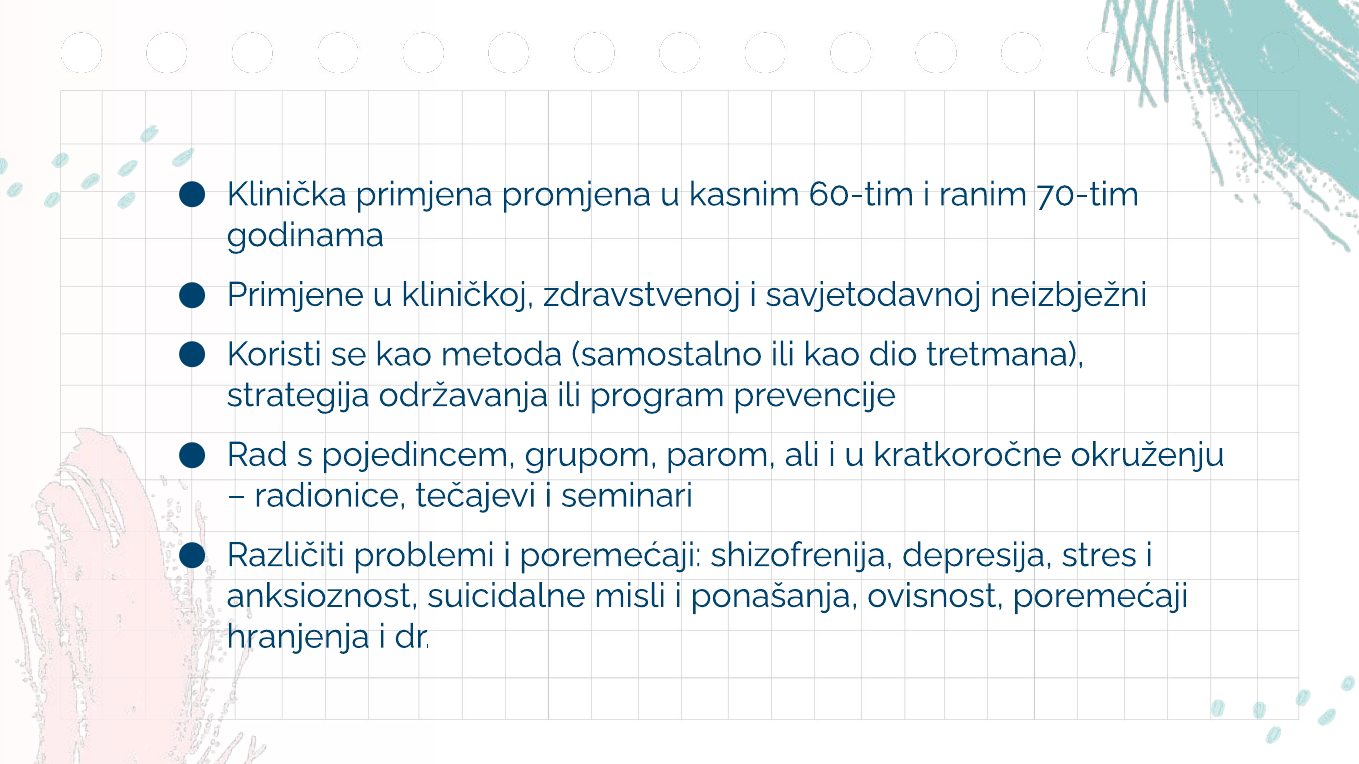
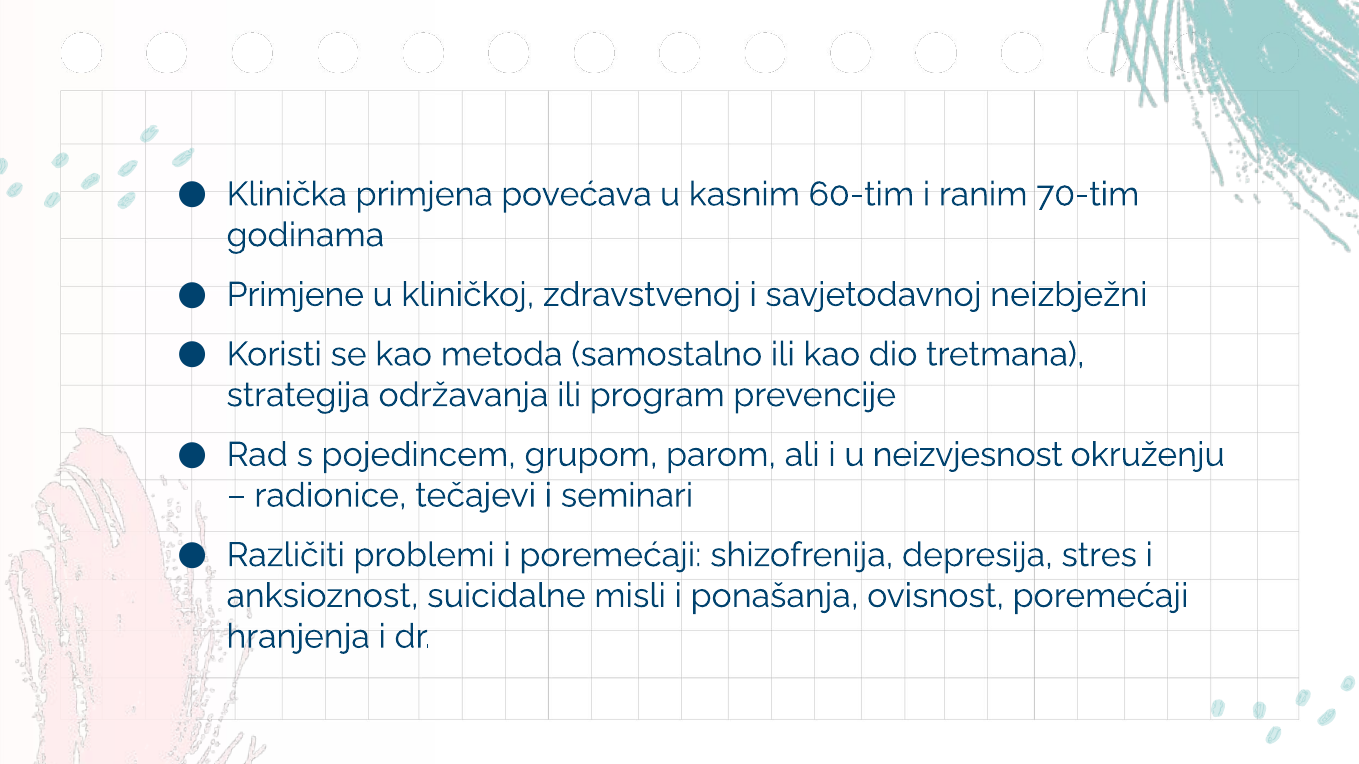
promjena: promjena -> povećava (577, 194)
kratkoročne: kratkoročne -> neizvjesnost (968, 455)
